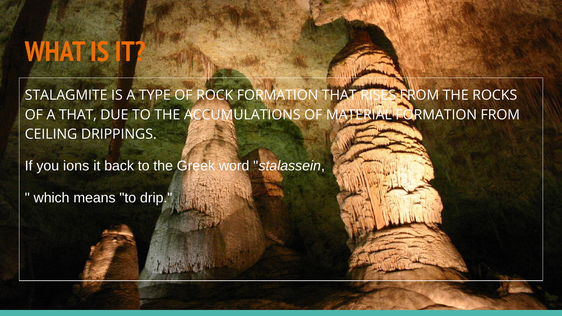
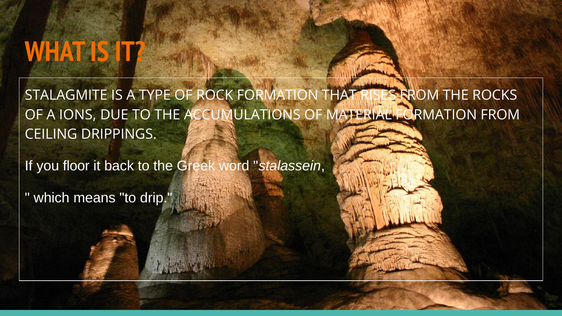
A THAT: THAT -> IONS (78, 115)
ions: ions -> floor (76, 166)
